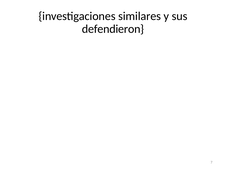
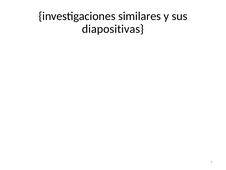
defendieron: defendieron -> diapositivas (113, 29)
